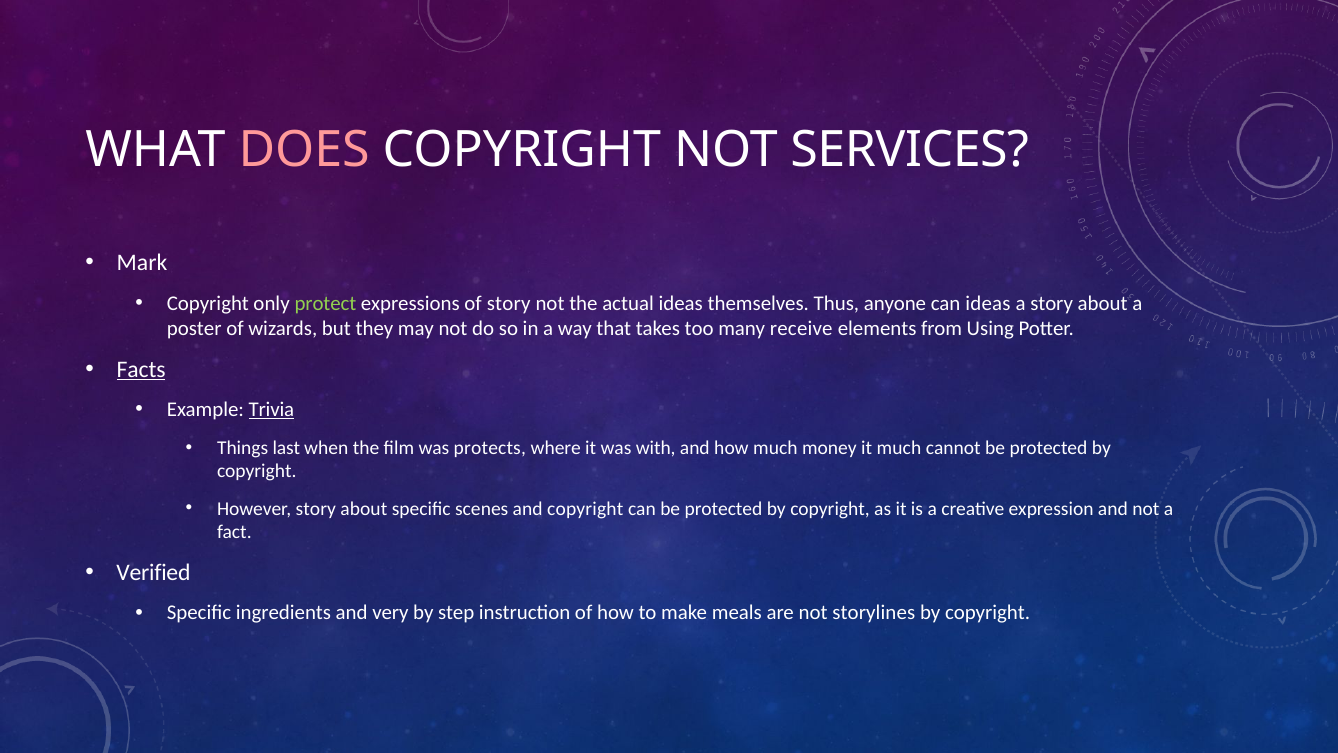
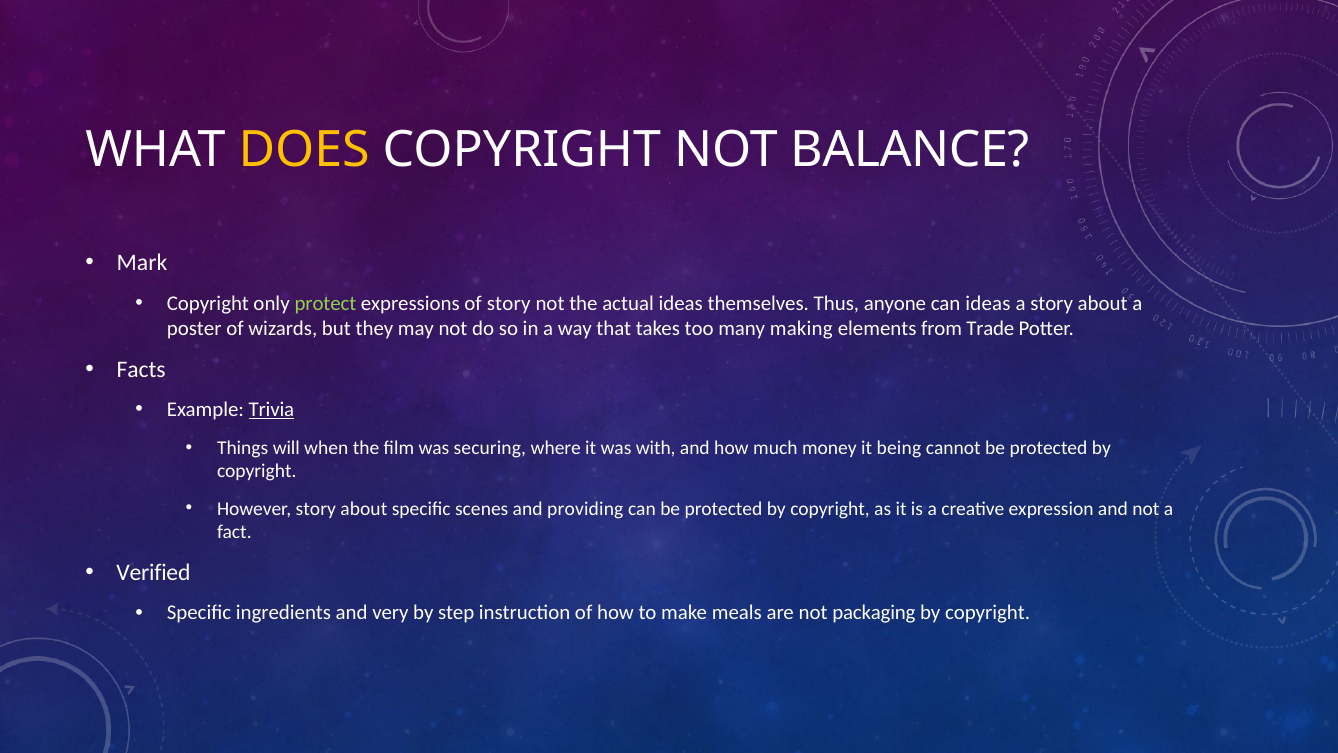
DOES colour: pink -> yellow (304, 150)
SERVICES: SERVICES -> BALANCE (910, 150)
receive: receive -> making (801, 328)
Using: Using -> Trade (990, 328)
Facts underline: present -> none (141, 369)
last: last -> will (286, 448)
protects: protects -> securing (490, 448)
it much: much -> being (899, 448)
and copyright: copyright -> providing (585, 509)
storylines: storylines -> packaging (874, 613)
